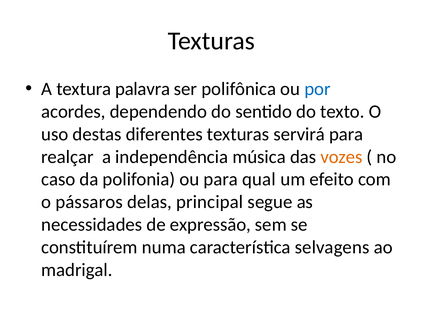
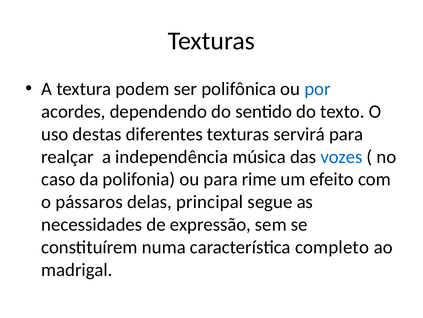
palavra: palavra -> podem (142, 89)
vozes colour: orange -> blue (341, 156)
qual: qual -> rime (259, 179)
selvagens: selvagens -> completo (332, 247)
